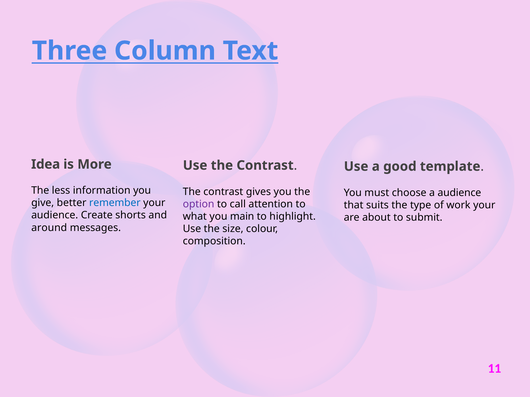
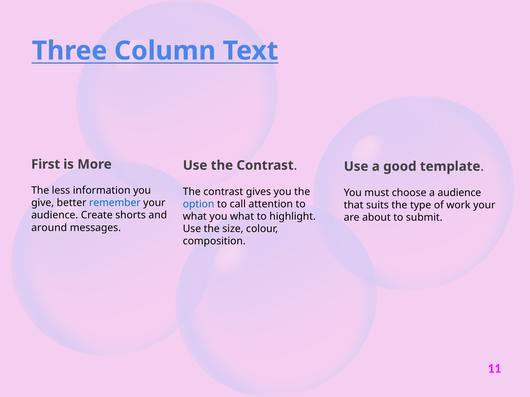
Idea: Idea -> First (46, 164)
option colour: purple -> blue (199, 204)
you main: main -> what (242, 217)
